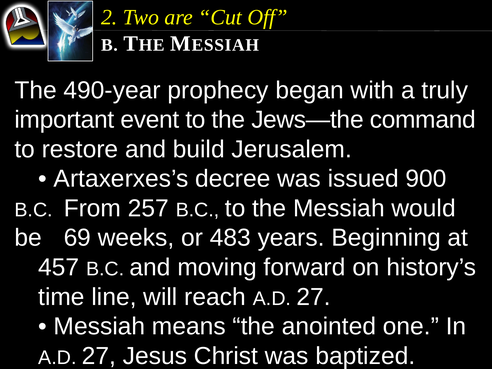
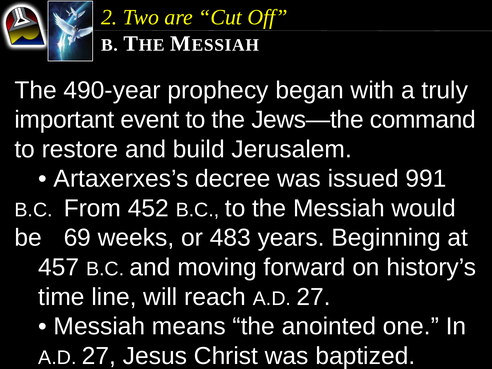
900: 900 -> 991 (426, 179)
257: 257 -> 452 (148, 208)
